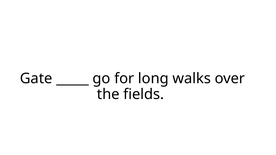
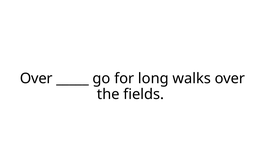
Gate: Gate -> Over (36, 79)
